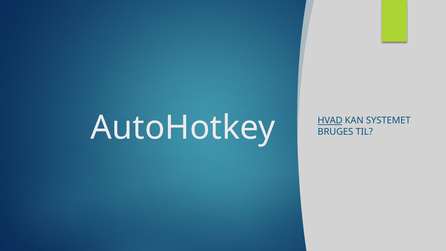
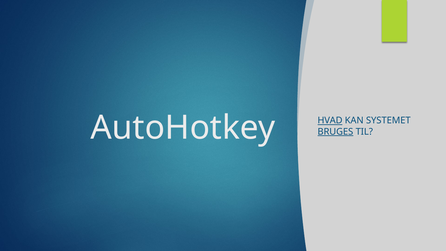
BRUGES underline: none -> present (335, 132)
